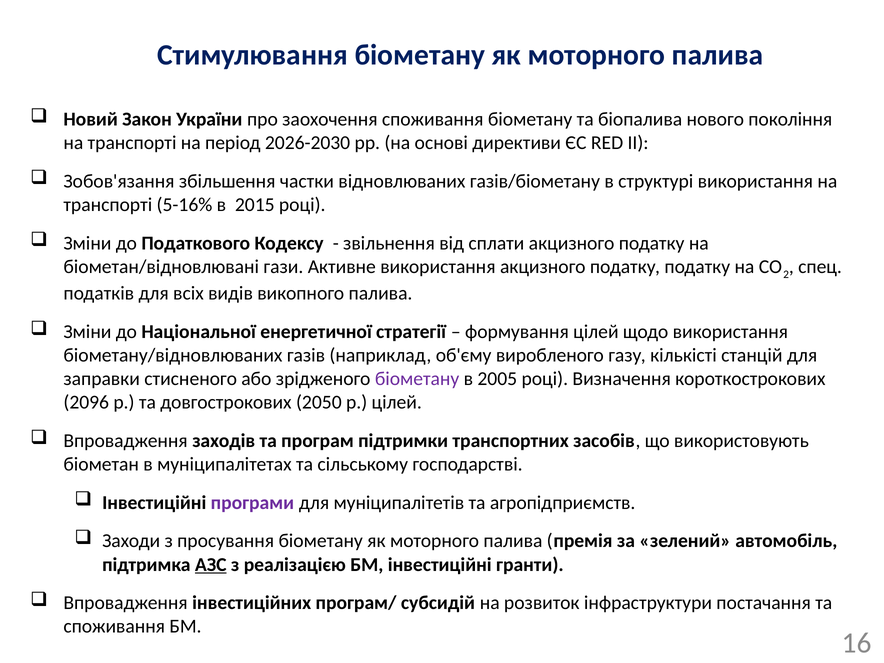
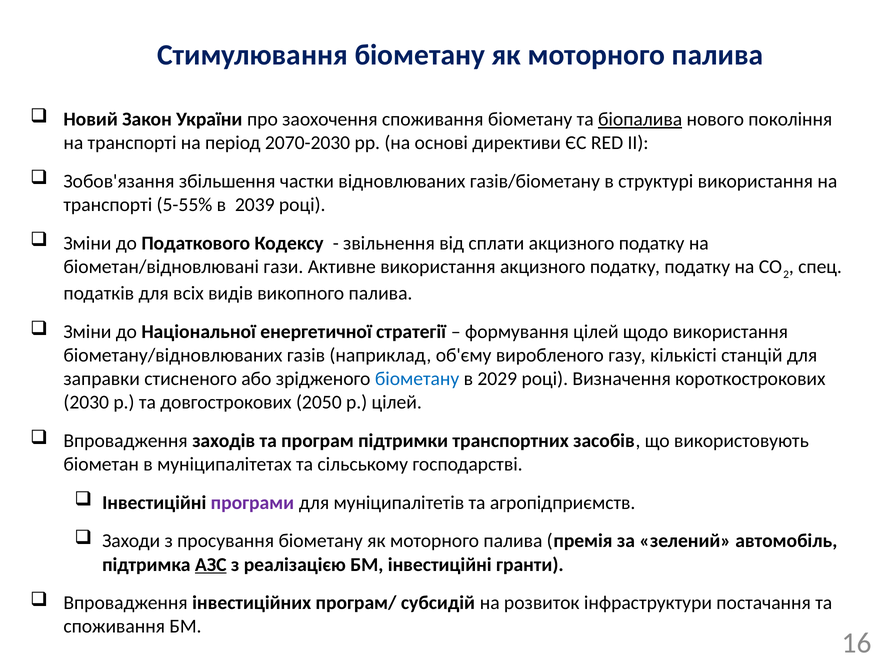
біопалива underline: none -> present (640, 119)
2026-2030: 2026-2030 -> 2070-2030 (308, 143)
5-16%: 5-16% -> 5-55% (184, 205)
2015: 2015 -> 2039 (255, 205)
біометану colour: purple -> blue (417, 379)
2005: 2005 -> 2029 (497, 379)
2096: 2096 -> 2030 (86, 402)
